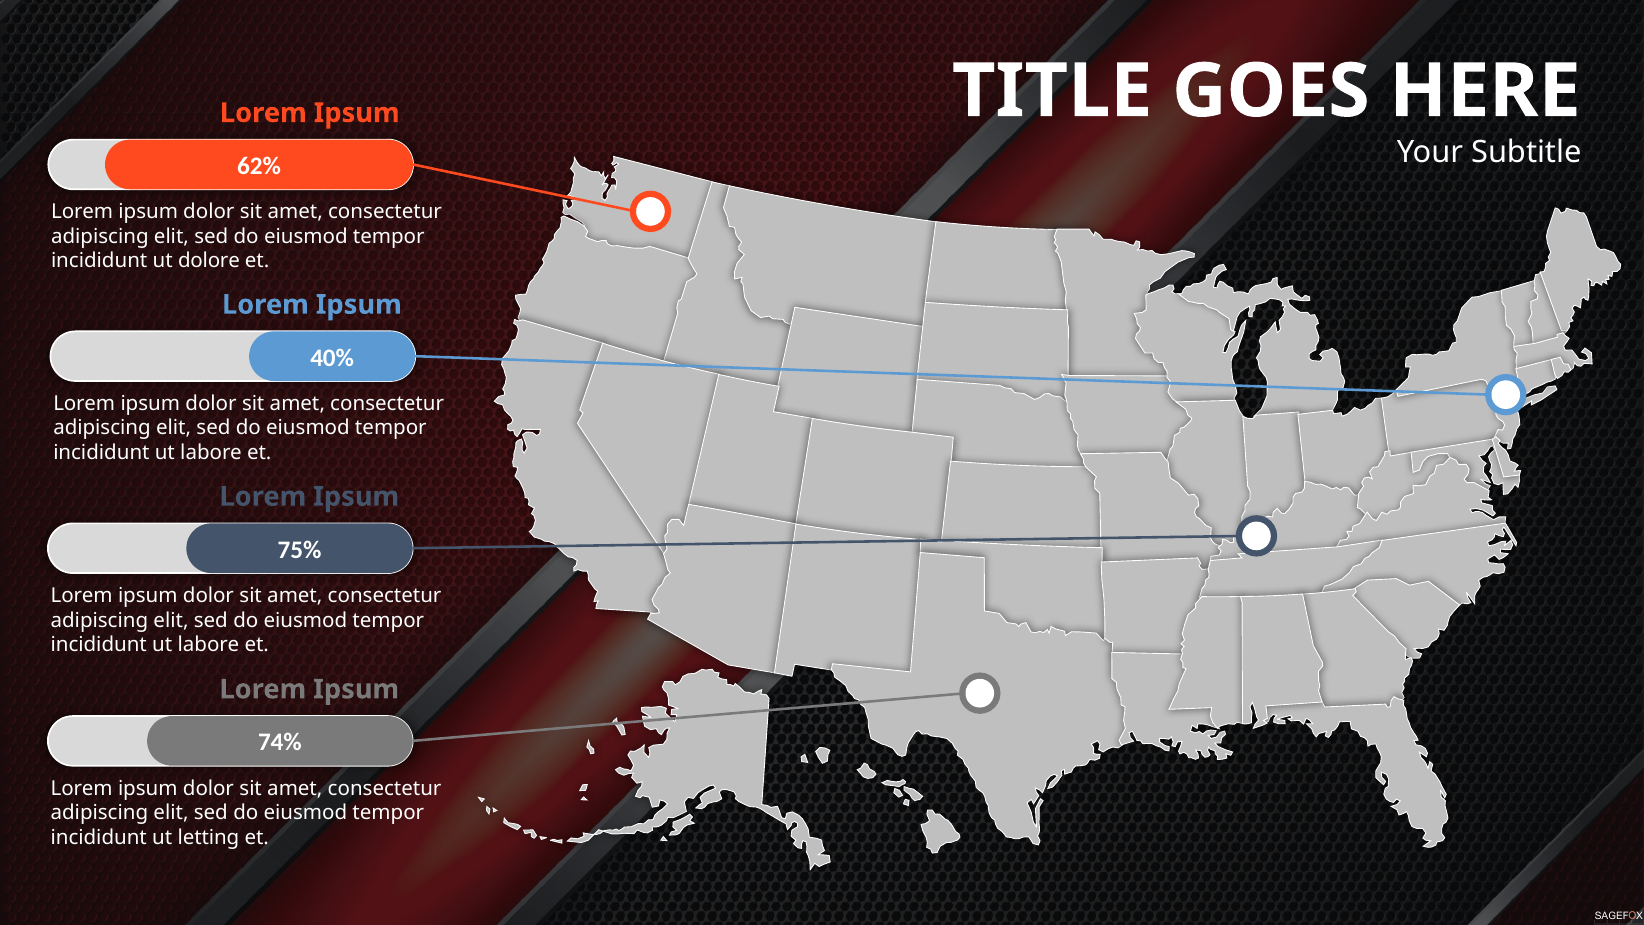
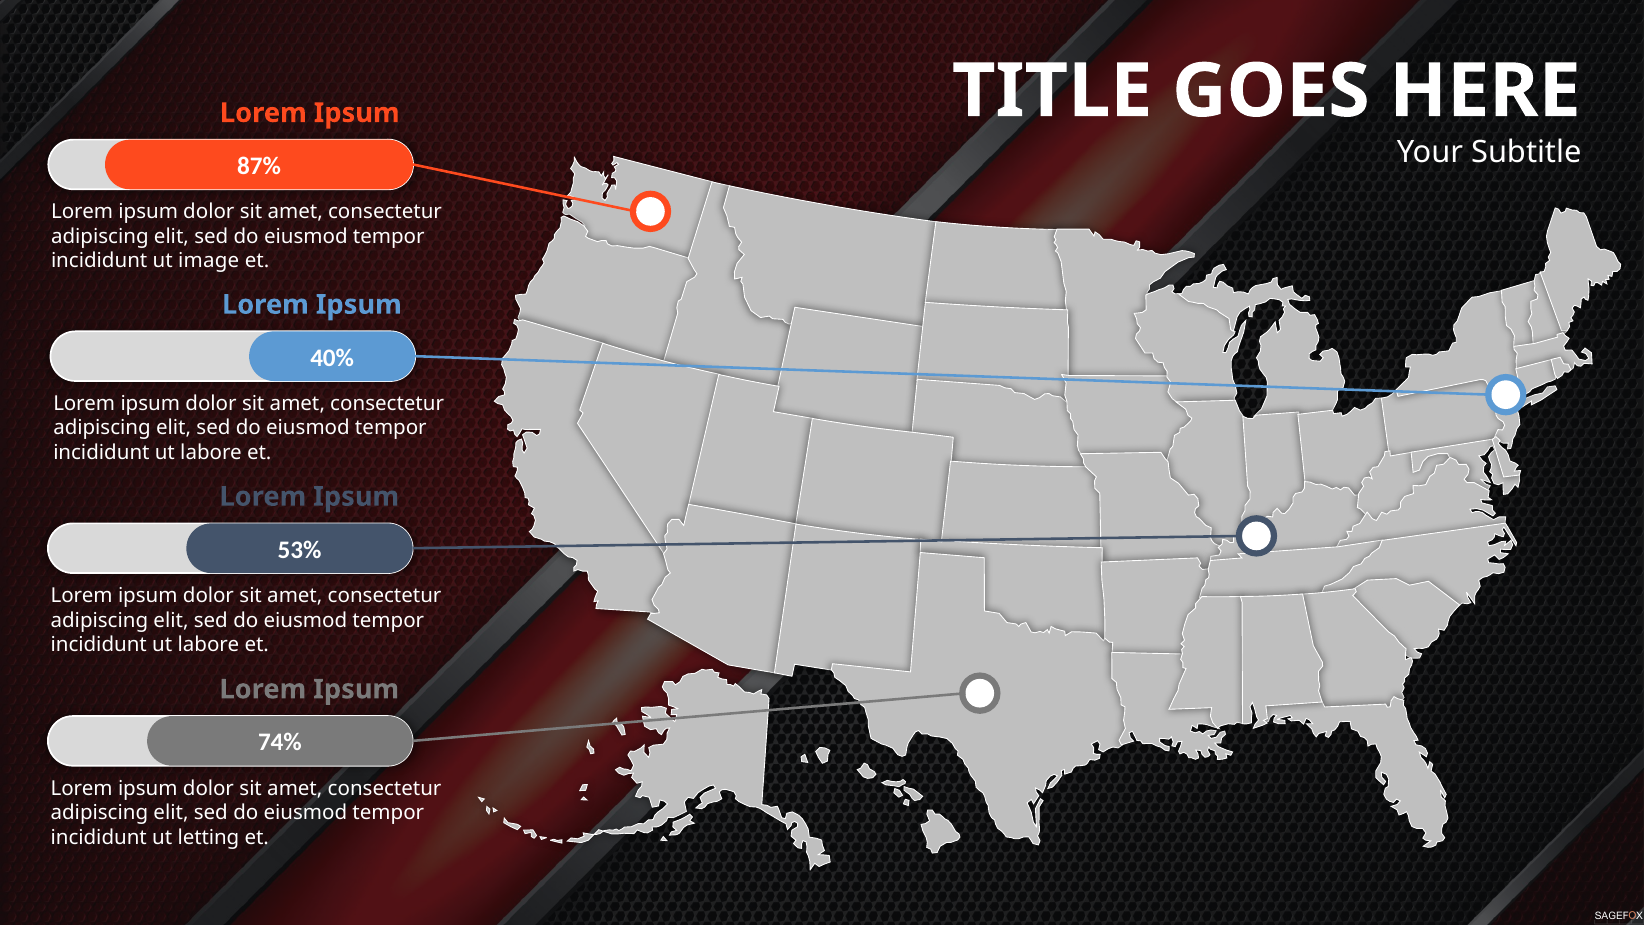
62%: 62% -> 87% (259, 166)
dolore: dolore -> image (209, 261)
75%: 75% -> 53% (300, 550)
